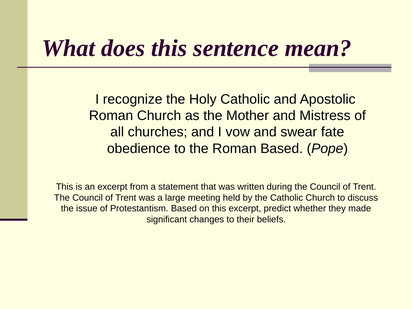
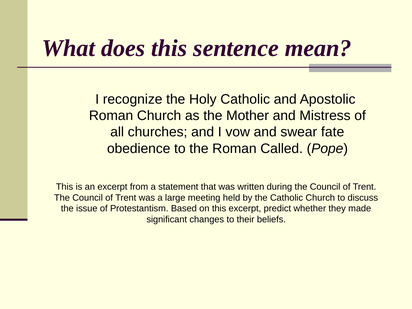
Roman Based: Based -> Called (282, 149)
